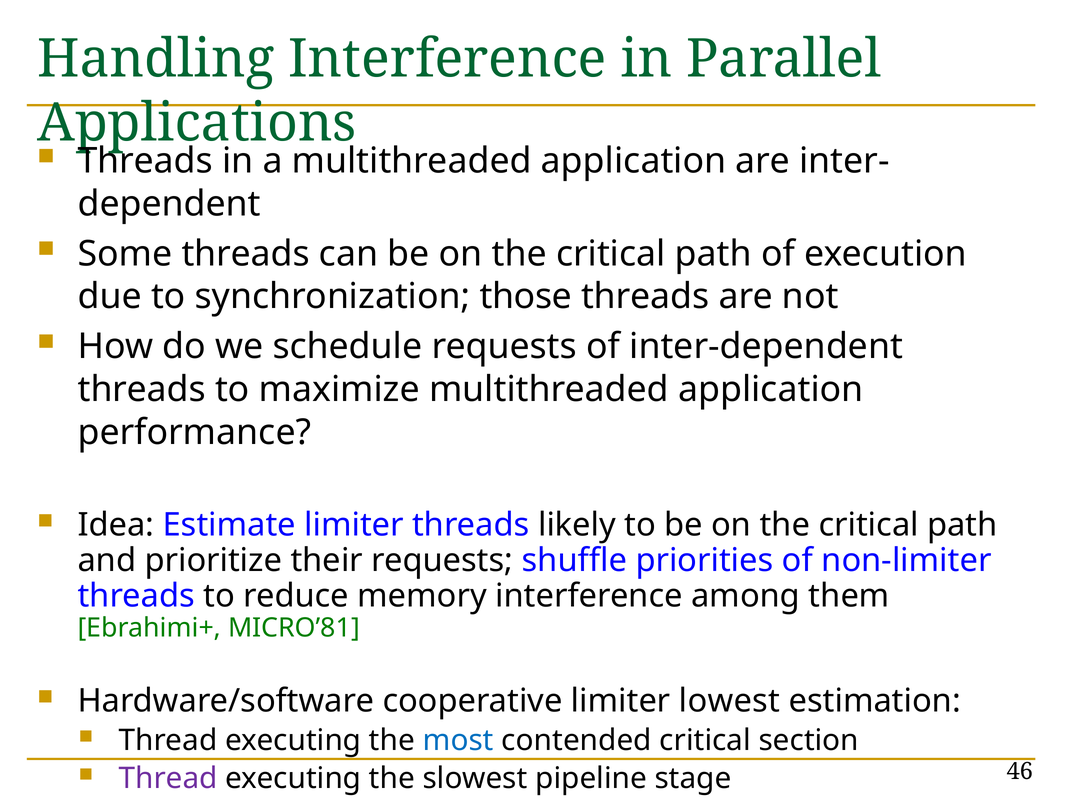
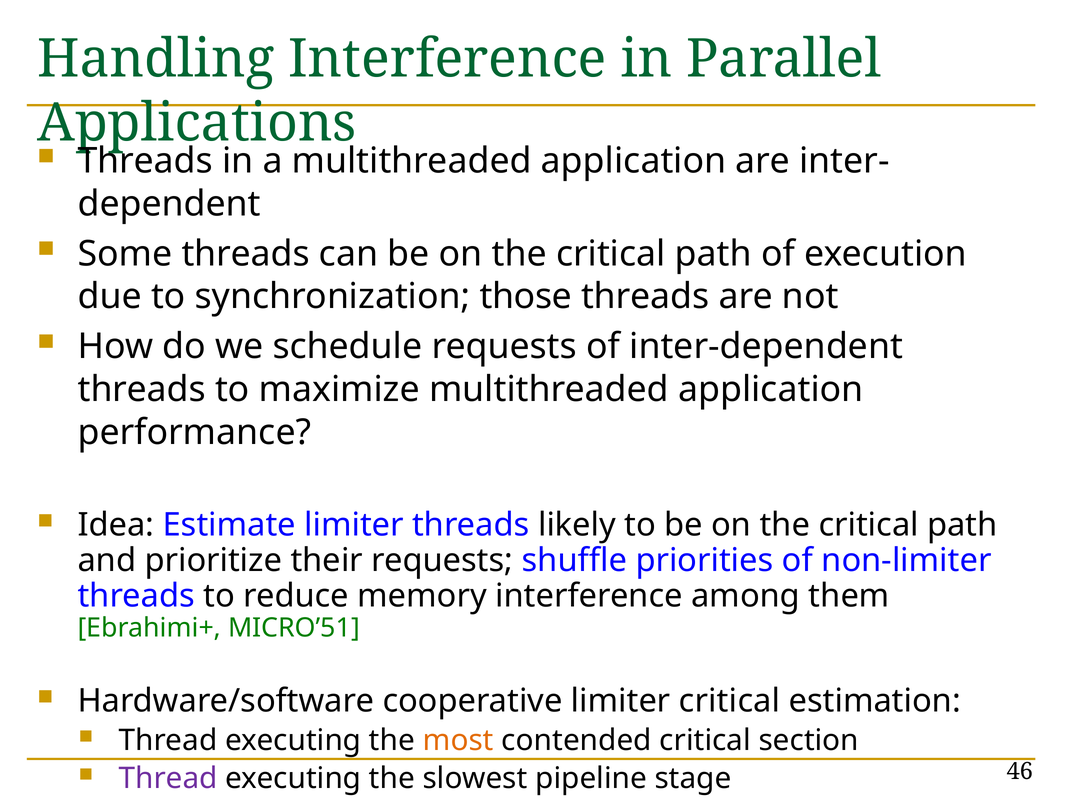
MICRO’81: MICRO’81 -> MICRO’51 (294, 628)
limiter lowest: lowest -> critical (730, 701)
most colour: blue -> orange (458, 741)
